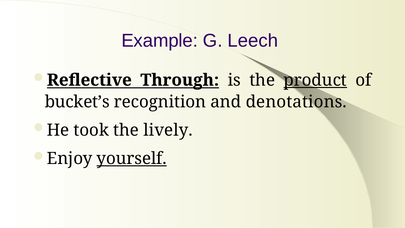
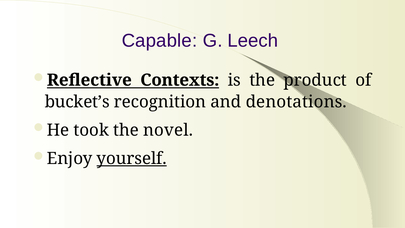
Example: Example -> Capable (159, 41)
Through: Through -> Contexts (180, 80)
product underline: present -> none (315, 80)
lively: lively -> novel (168, 130)
